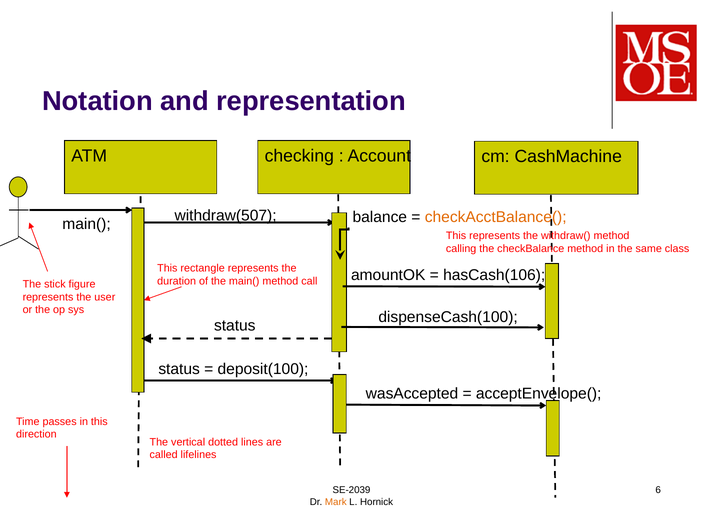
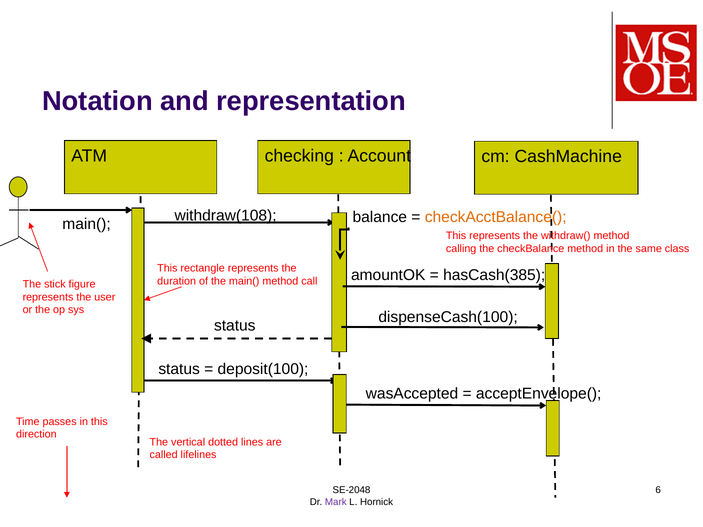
withdraw(507: withdraw(507 -> withdraw(108 (226, 216)
hasCash(106: hasCash(106 -> hasCash(385 (494, 275)
SE-2039: SE-2039 -> SE-2048 (351, 490)
Mark colour: orange -> purple (336, 502)
